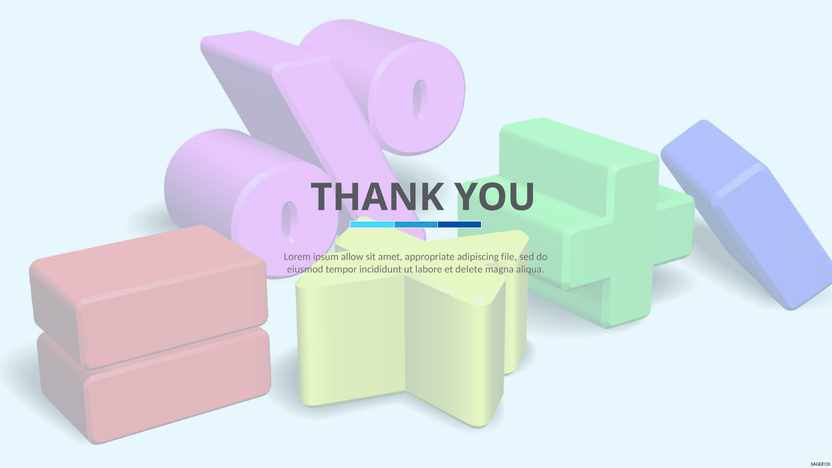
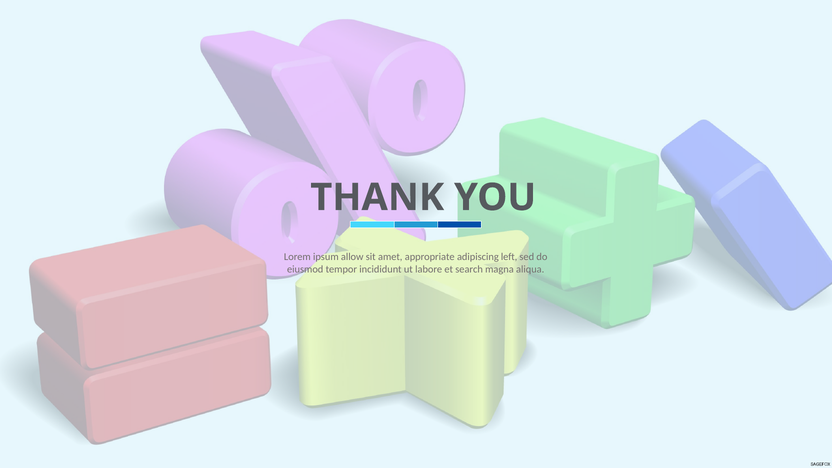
file: file -> left (509, 257)
delete: delete -> search (469, 269)
